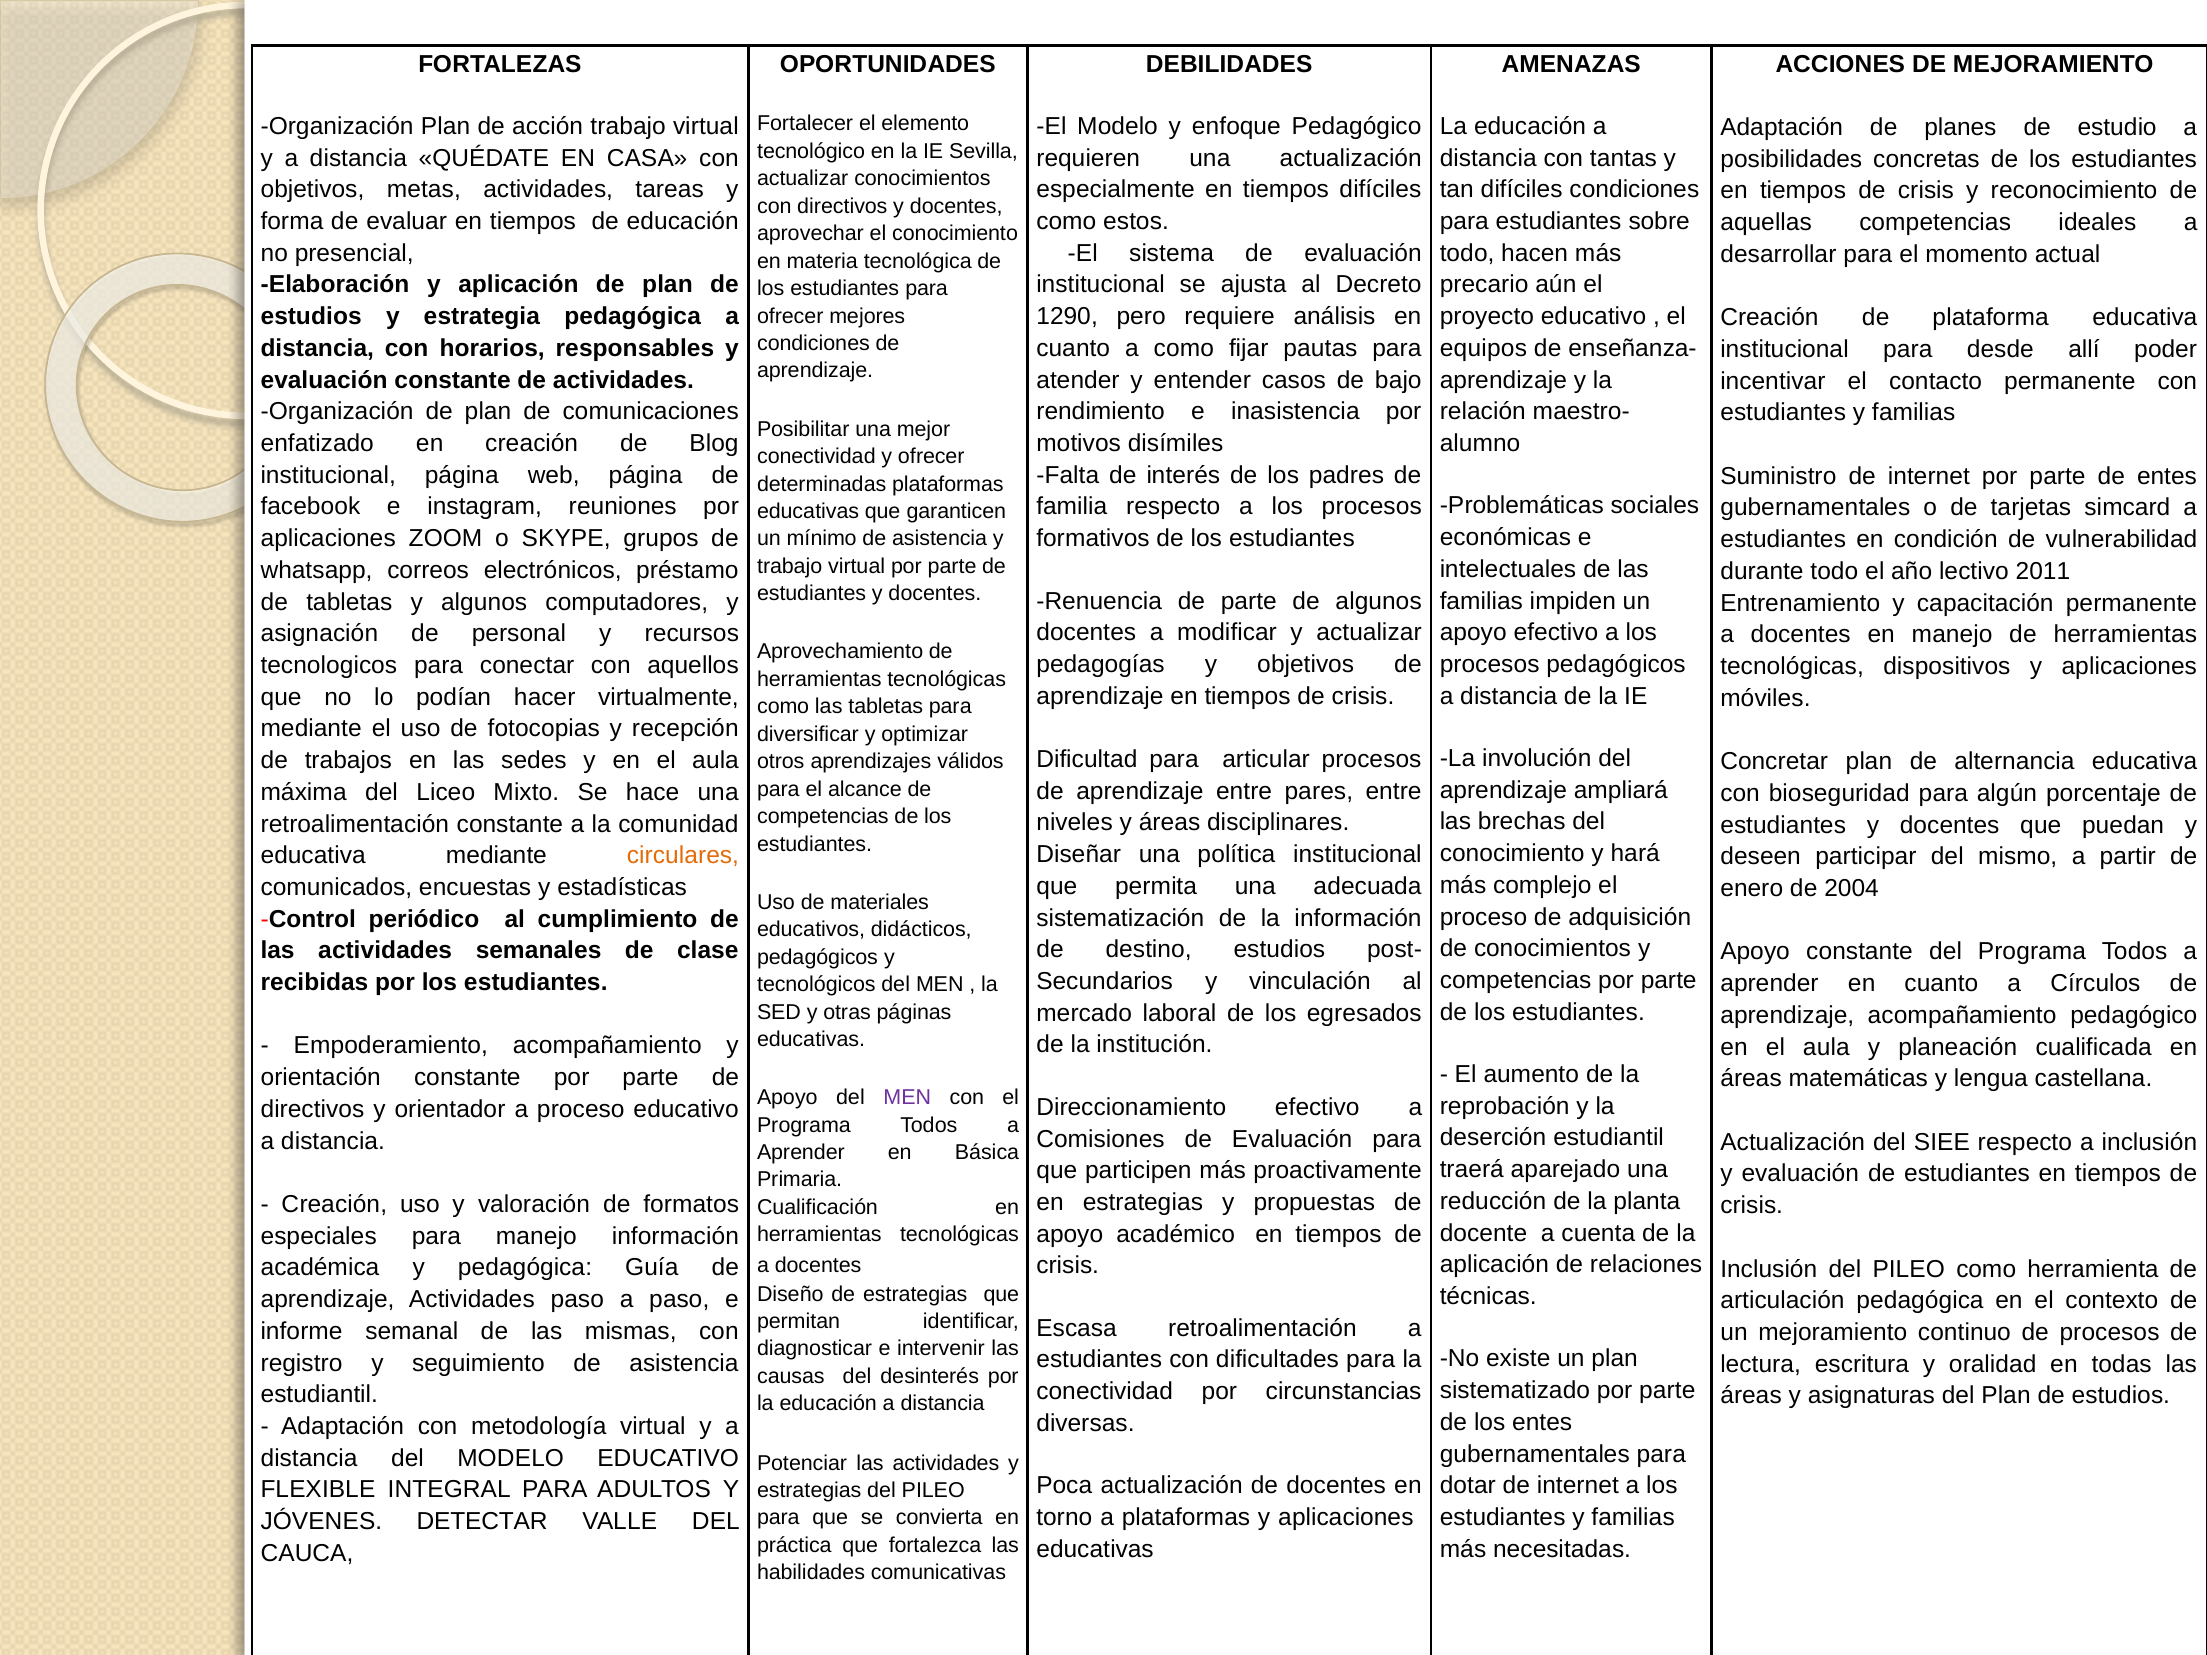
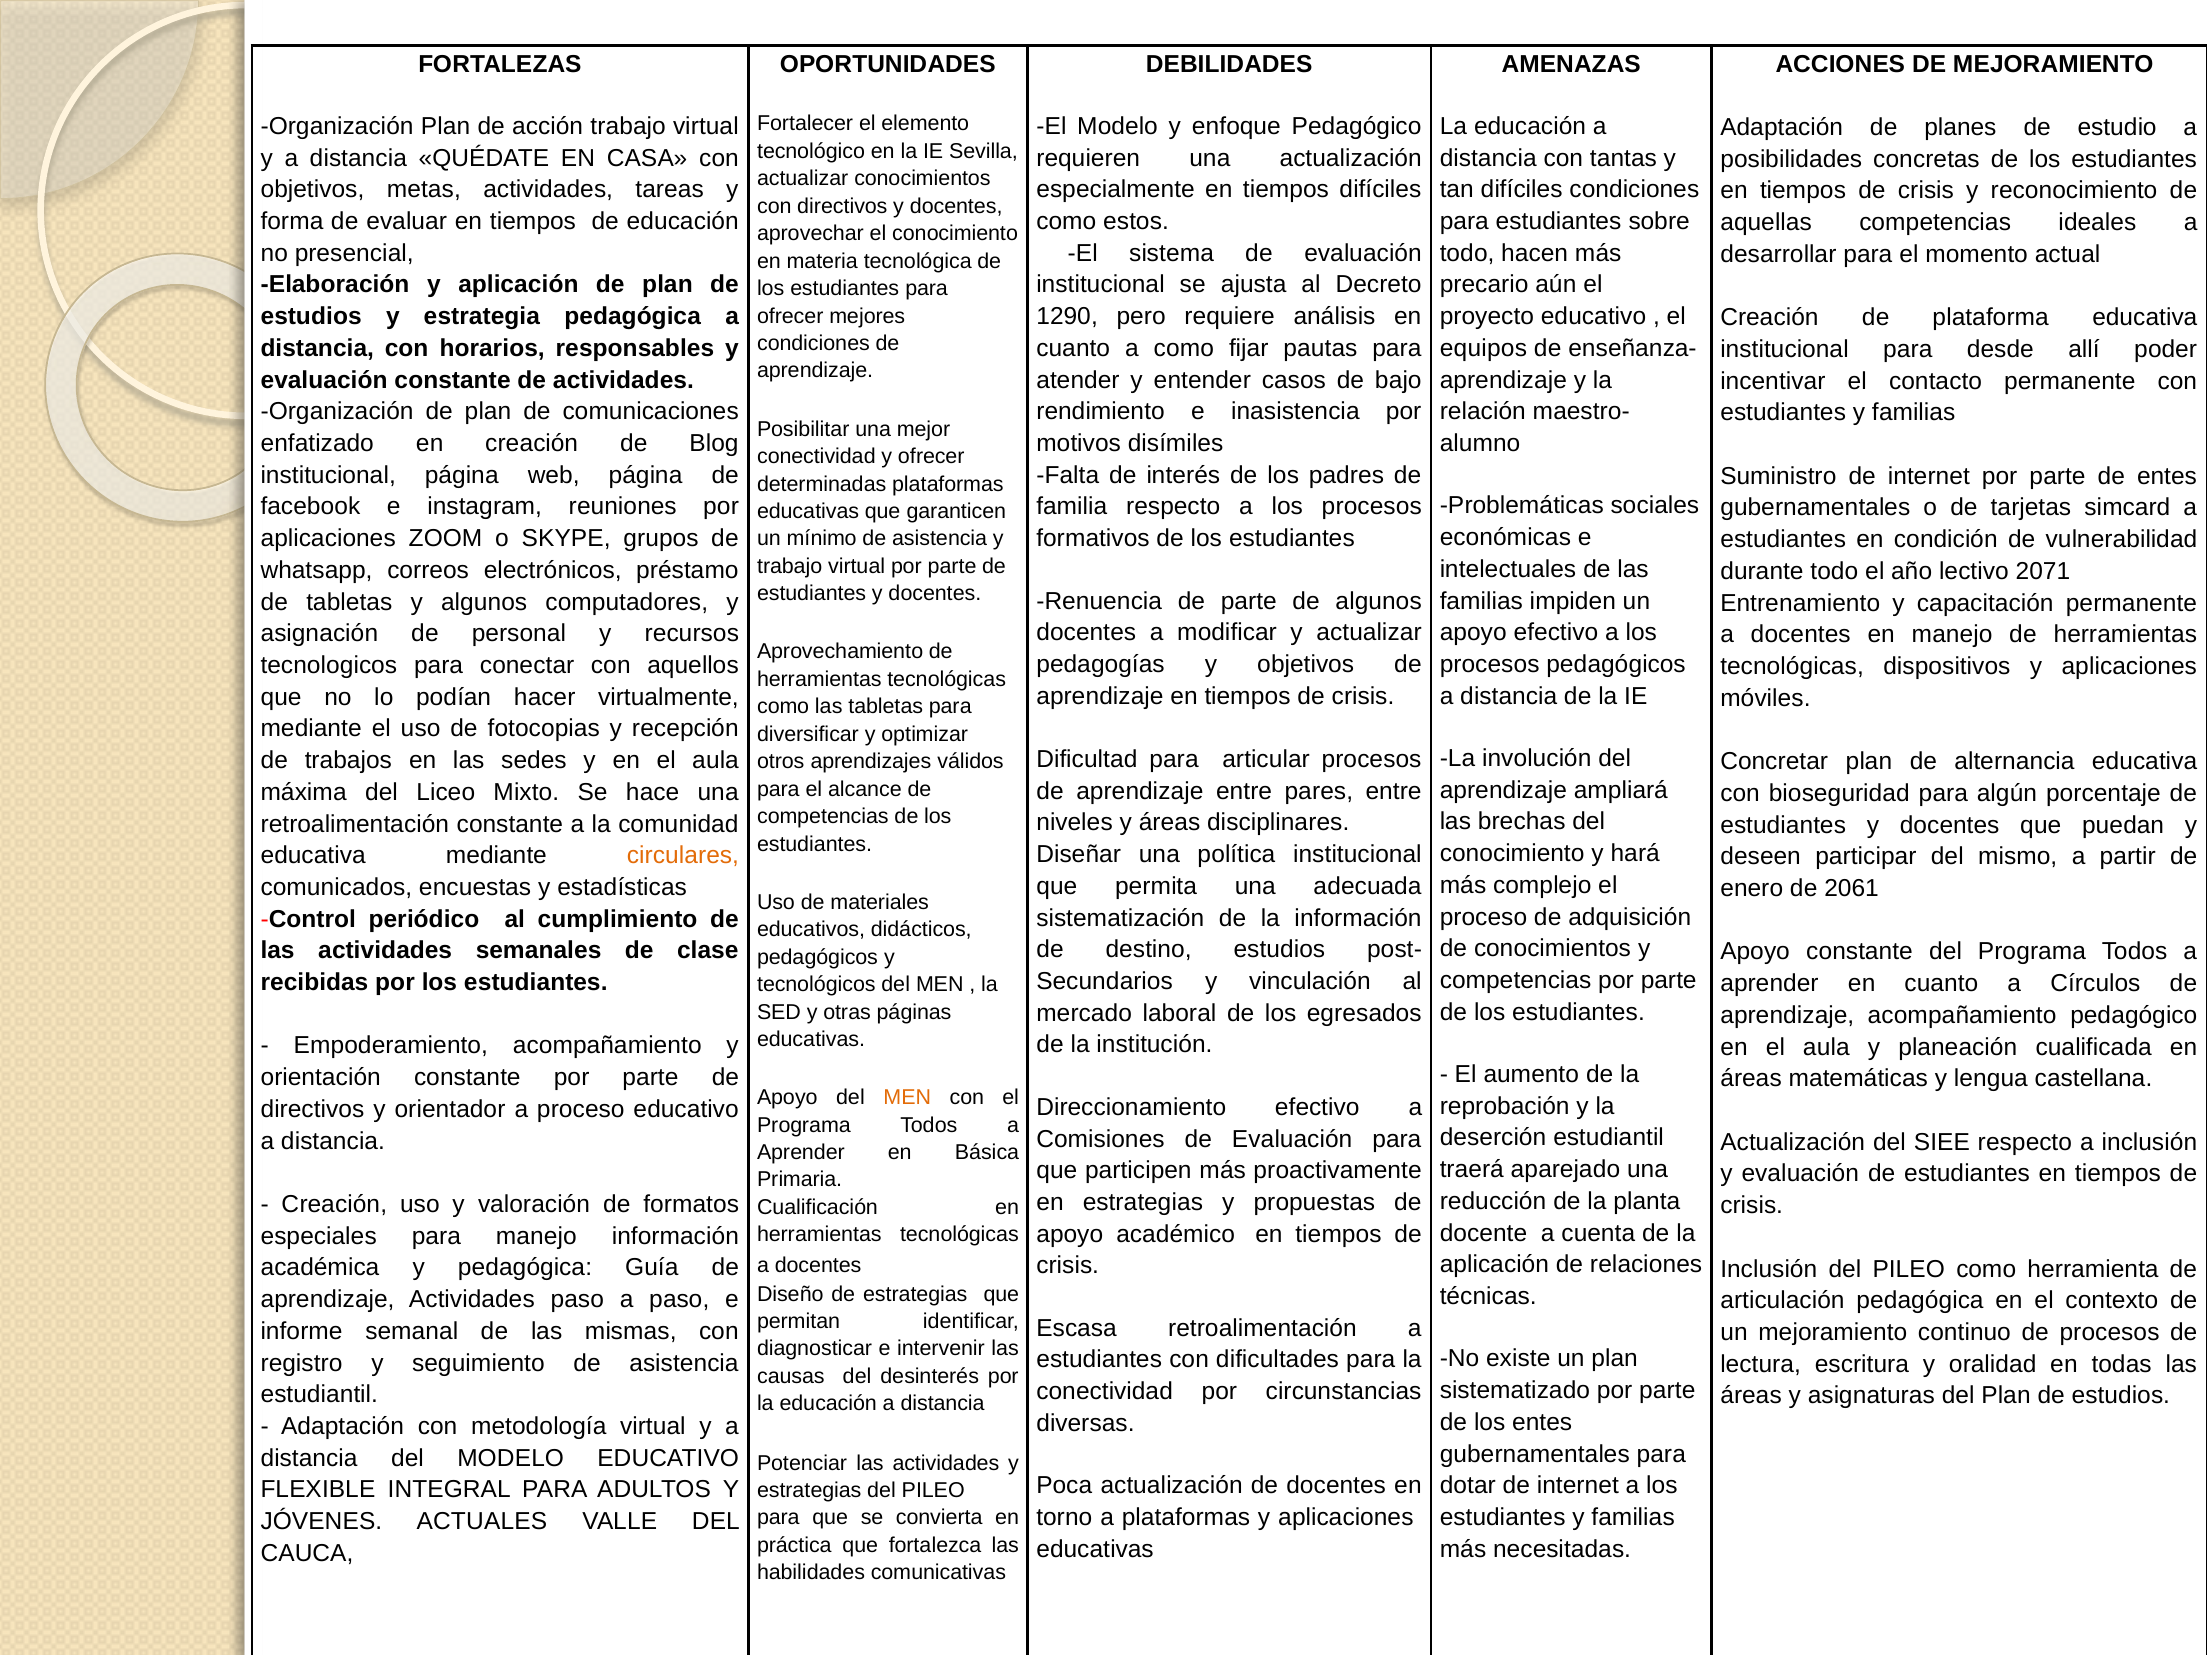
2011: 2011 -> 2071 (2043, 571)
2004: 2004 -> 2061 (1852, 889)
MEN colour: purple -> orange (907, 1098)
DETECTAR: DETECTAR -> ACTUALES (482, 1522)
